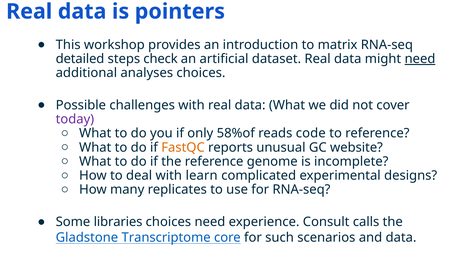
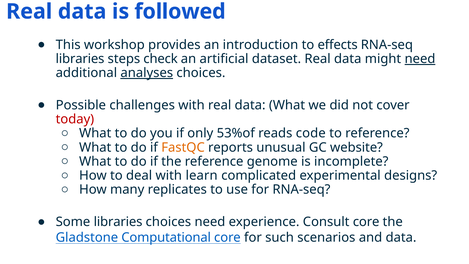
pointers: pointers -> followed (180, 11)
matrix: matrix -> effects (338, 45)
detailed: detailed -> libraries (80, 59)
analyses underline: none -> present (147, 73)
today colour: purple -> red (75, 119)
58%of: 58%of -> 53%of (236, 133)
Consult calls: calls -> core (366, 222)
Transcriptome: Transcriptome -> Computational (166, 237)
